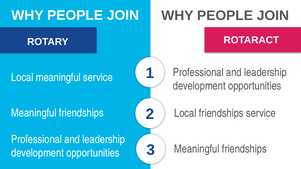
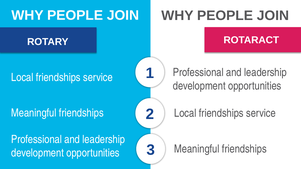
meaningful: meaningful -> friendships (58, 78)
